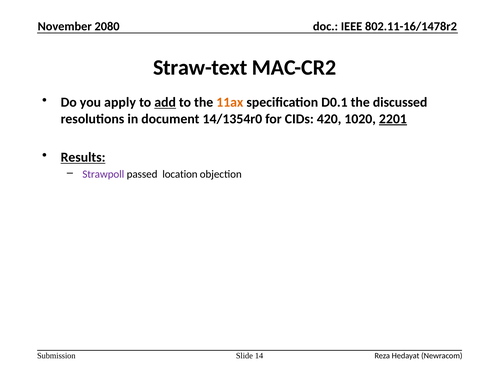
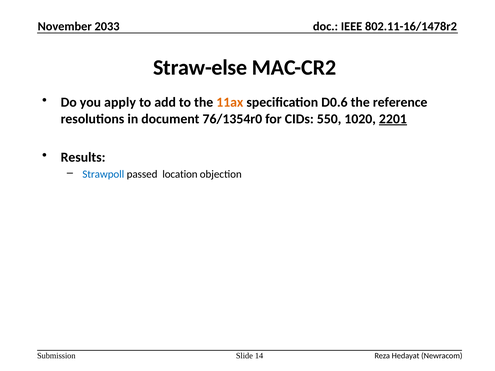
2080: 2080 -> 2033 (107, 26)
Straw-text: Straw-text -> Straw-else (200, 68)
add underline: present -> none (165, 102)
D0.1: D0.1 -> D0.6 (334, 102)
discussed: discussed -> reference (400, 102)
14/1354r0: 14/1354r0 -> 76/1354r0 (232, 119)
420: 420 -> 550 (329, 119)
Results underline: present -> none (83, 157)
Strawpoll colour: purple -> blue (103, 174)
